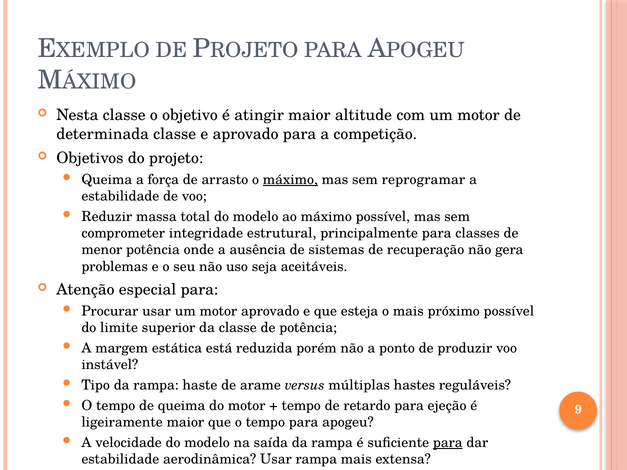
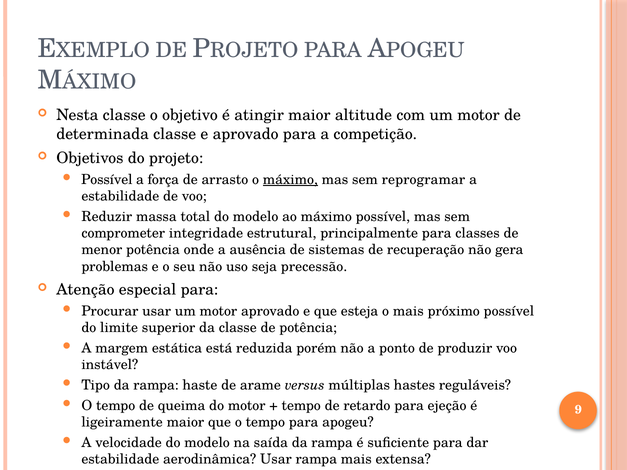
Queima: Queima -> Possível (107, 180)
aceitáveis: aceitáveis -> precessão (314, 267)
para underline: present -> none (448, 443)
